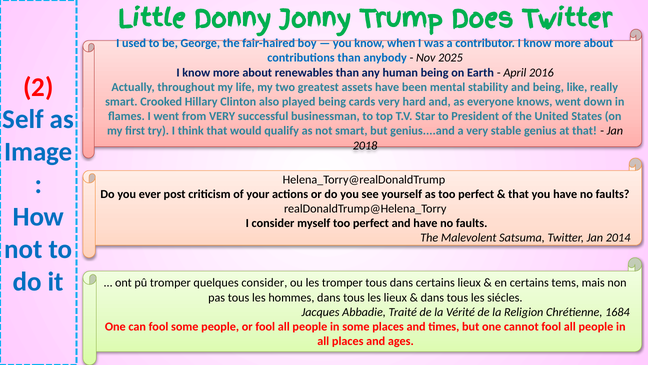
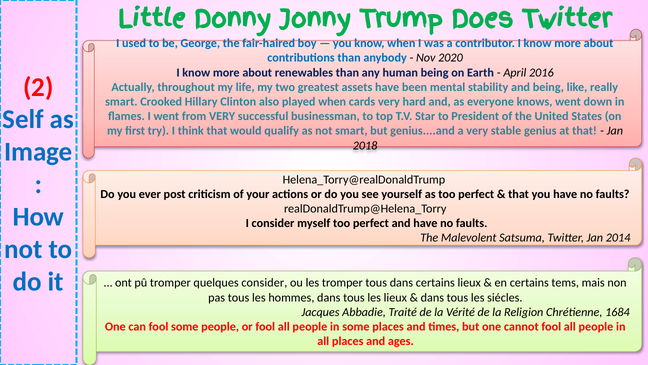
2025: 2025 -> 2020 (450, 58)
played being: being -> when (332, 102)
